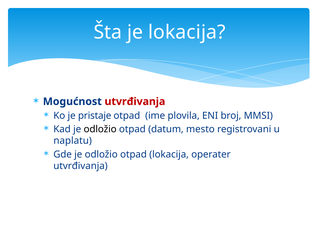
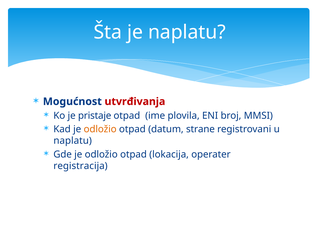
je lokacija: lokacija -> naplatu (187, 32)
odložio colour: black -> orange (100, 129)
mesto: mesto -> strane (200, 129)
utvrđivanja: utvrđivanja -> registracija (80, 166)
